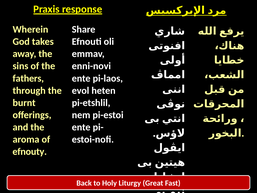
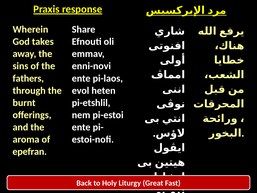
efnouty: efnouty -> epefran (30, 151)
